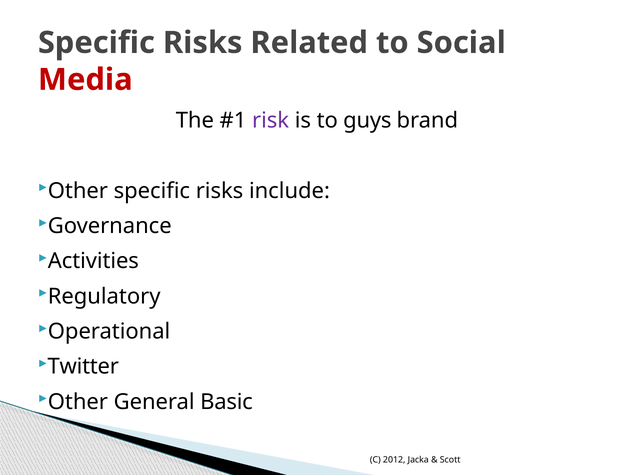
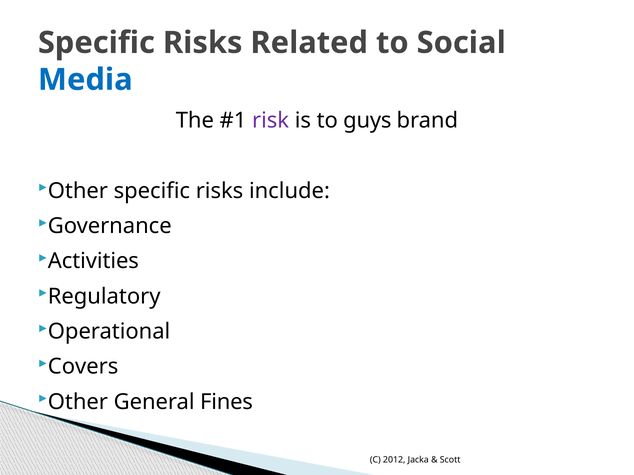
Media colour: red -> blue (85, 80)
Twitter: Twitter -> Covers (83, 367)
Basic: Basic -> Fines (227, 402)
